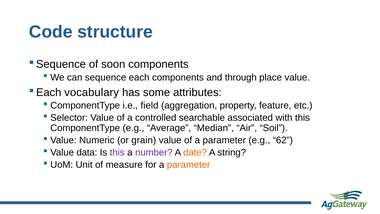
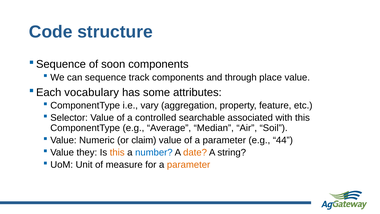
each: each -> track (139, 77)
field: field -> vary (150, 105)
grain: grain -> claim (144, 140)
62: 62 -> 44 (283, 140)
data: data -> they (87, 152)
this colour: purple -> orange (117, 152)
number colour: purple -> blue (154, 152)
